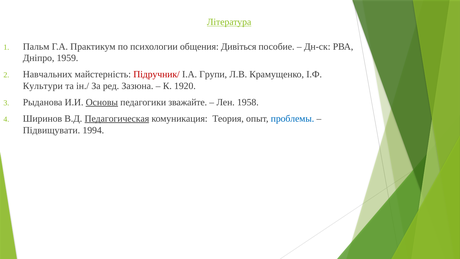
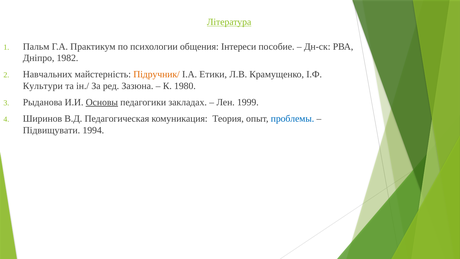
Дивіться: Дивіться -> Інтереси (239, 47)
1959: 1959 -> 1982 (67, 58)
Підручник/ colour: red -> orange (157, 74)
Групи: Групи -> Етики (213, 74)
1920: 1920 -> 1980 (185, 86)
зважайте: зважайте -> закладах (188, 102)
1958: 1958 -> 1999 (248, 102)
Педагогическая underline: present -> none (117, 119)
